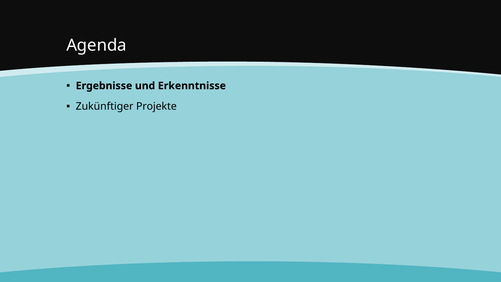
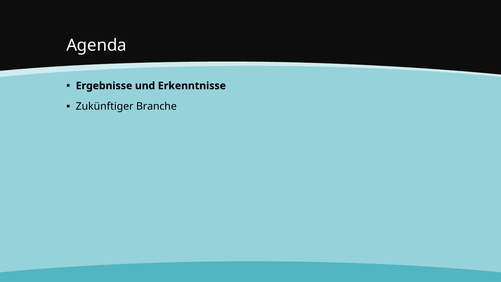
Projekte: Projekte -> Branche (156, 106)
